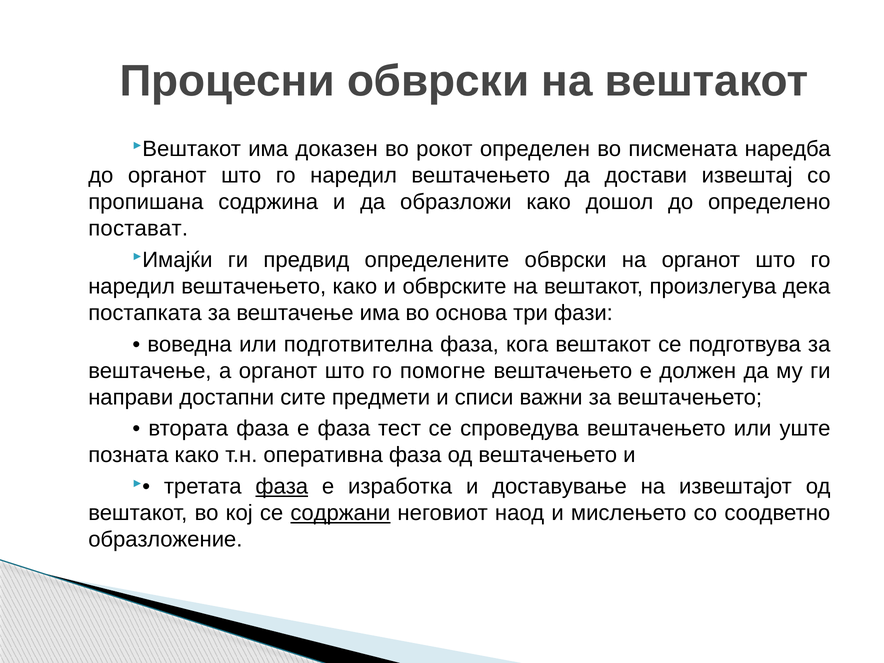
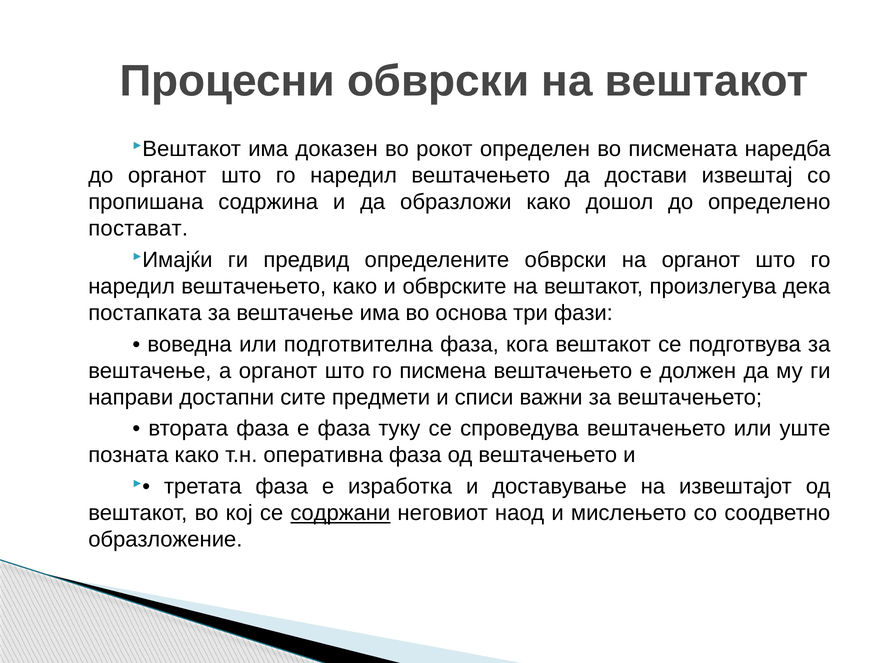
помогне: помогне -> писмена (443, 371)
тест: тест -> туку (399, 429)
фаза underline: present -> none (282, 487)
